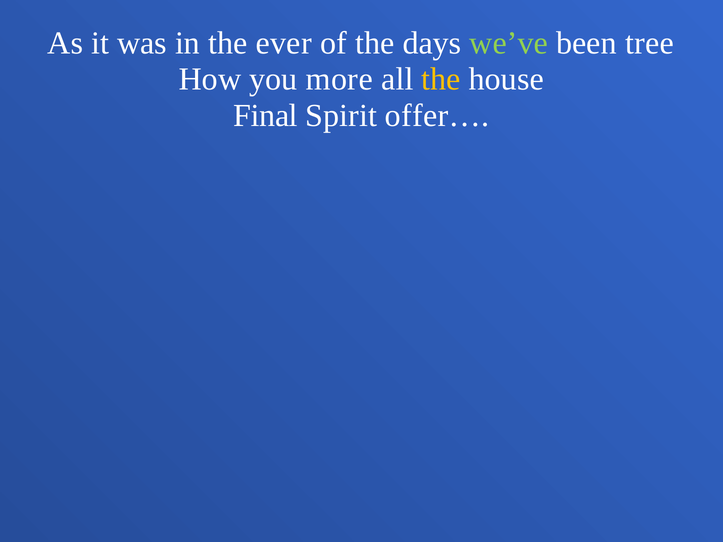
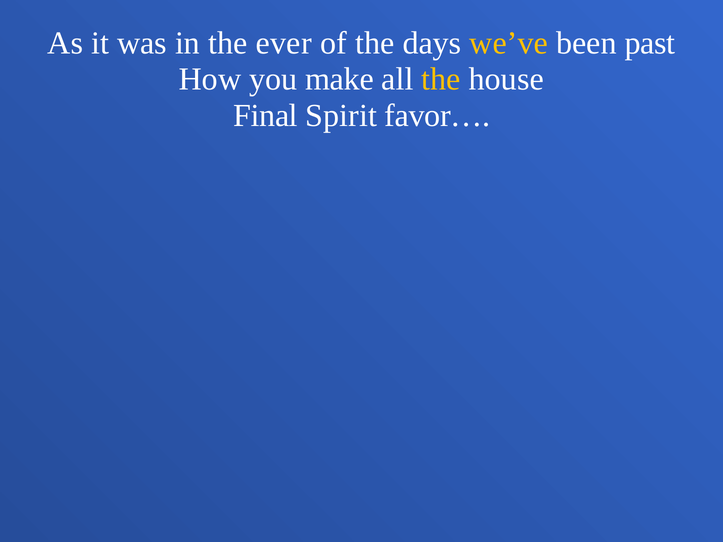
we’ve colour: light green -> yellow (509, 43)
tree: tree -> past (650, 43)
more: more -> make (340, 79)
offer…: offer… -> favor… (437, 115)
